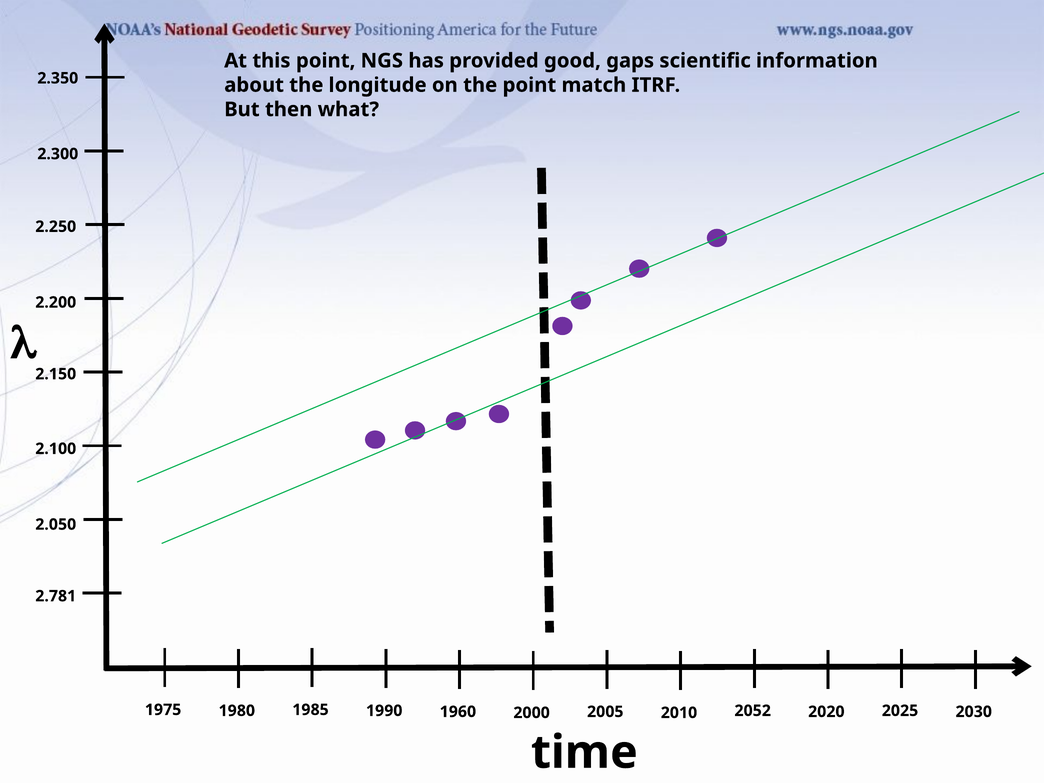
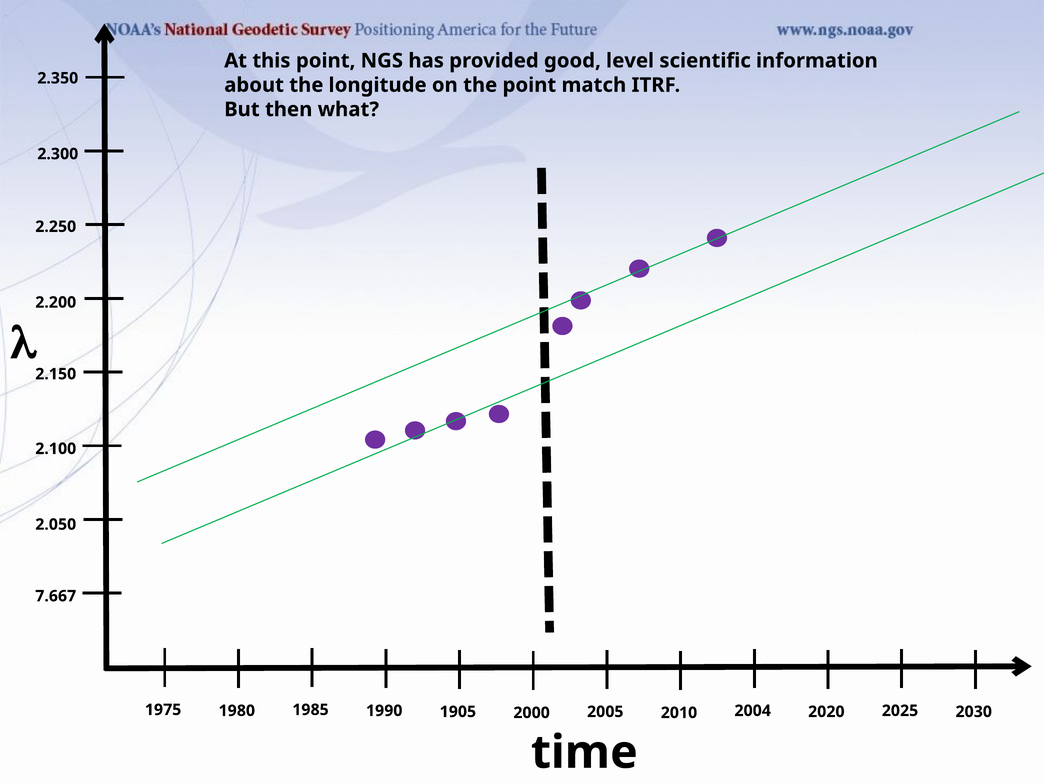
gaps: gaps -> level (630, 61)
2.781: 2.781 -> 7.667 (56, 596)
1960: 1960 -> 1905 (458, 712)
2052: 2052 -> 2004 (753, 711)
